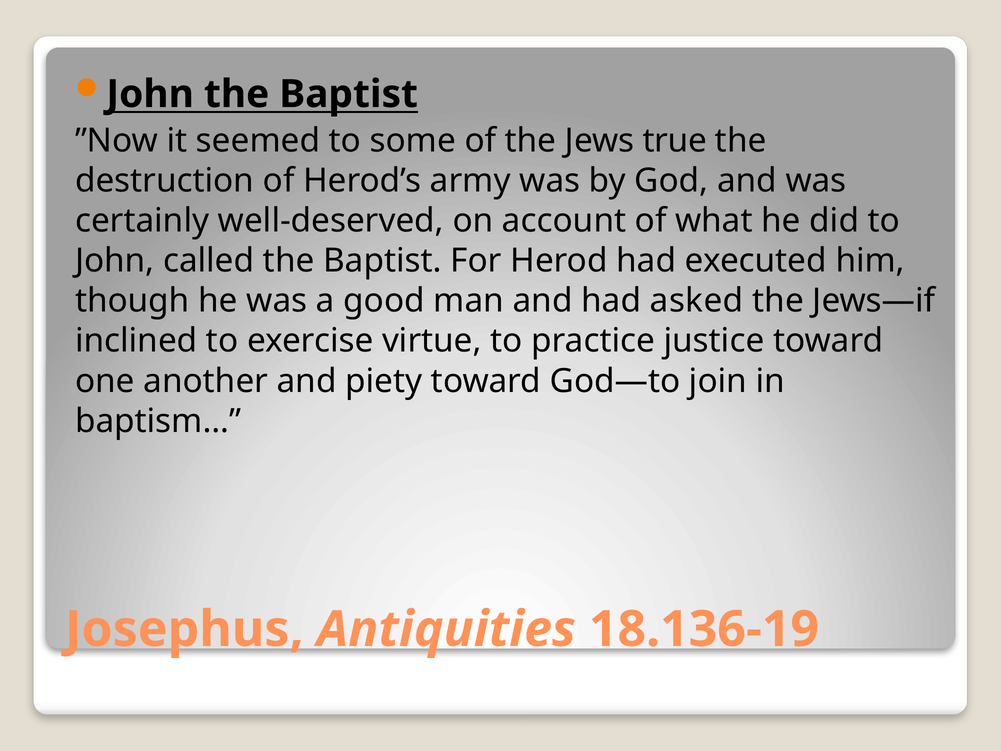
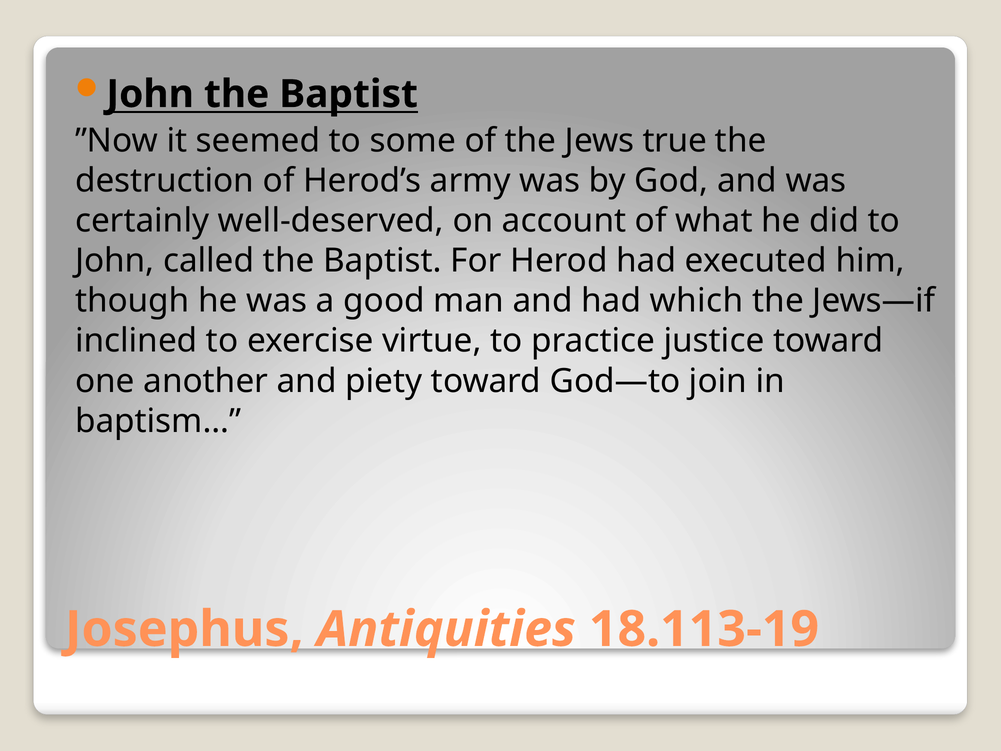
asked: asked -> which (697, 301)
18.136-19: 18.136-19 -> 18.113-19 (704, 629)
